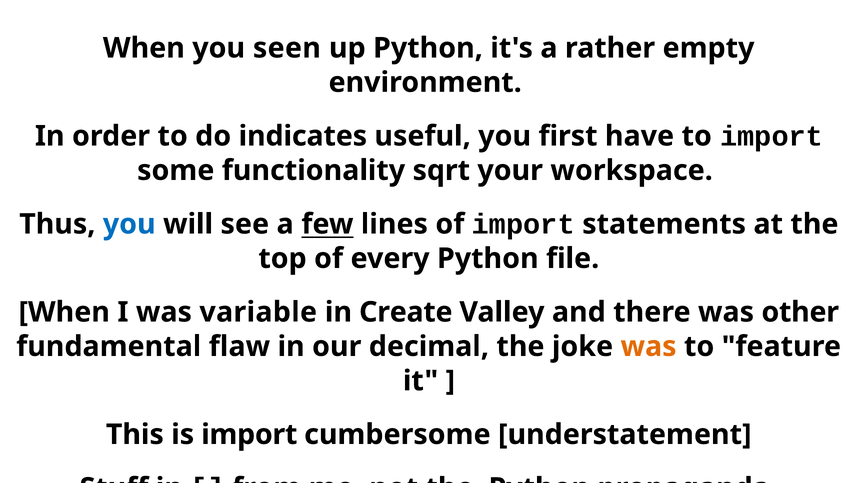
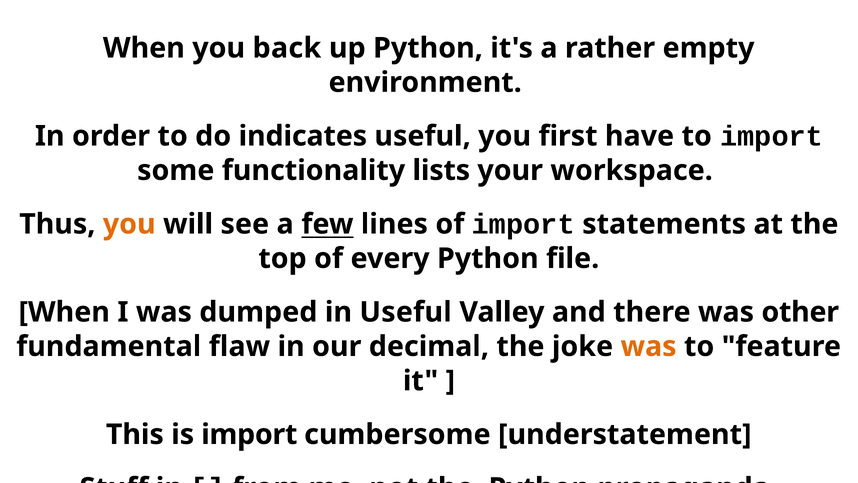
seen: seen -> back (287, 48)
sqrt: sqrt -> lists (441, 170)
you colour: blue -> orange (129, 224)
variable: variable -> dumped (258, 312)
in Create: Create -> Useful (406, 312)
